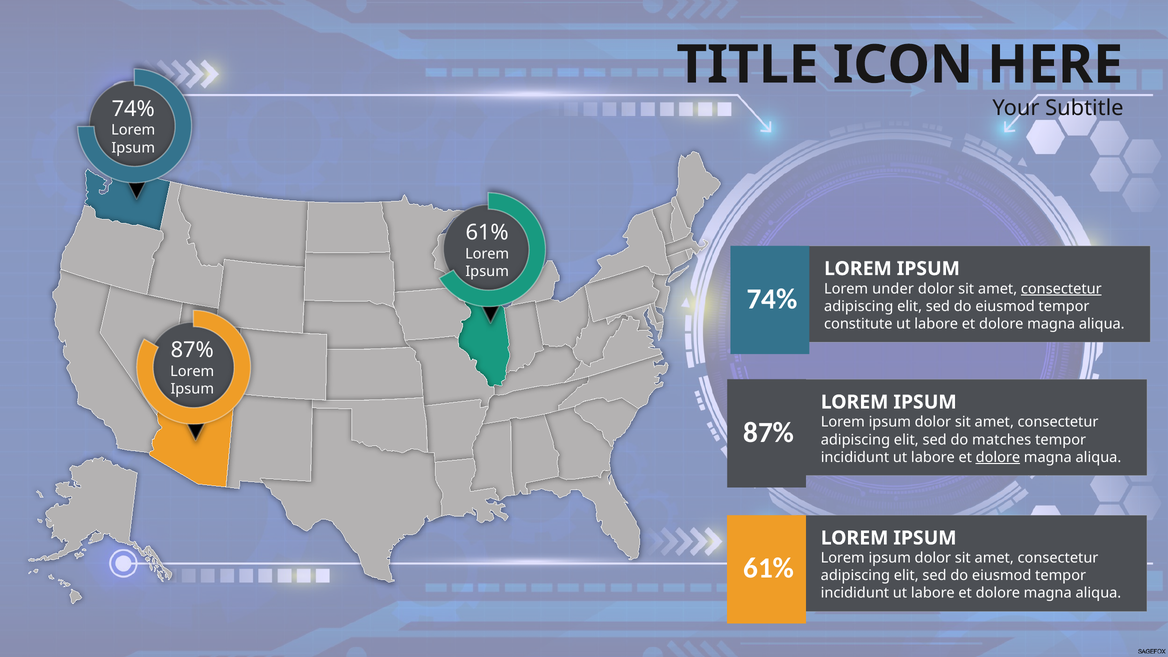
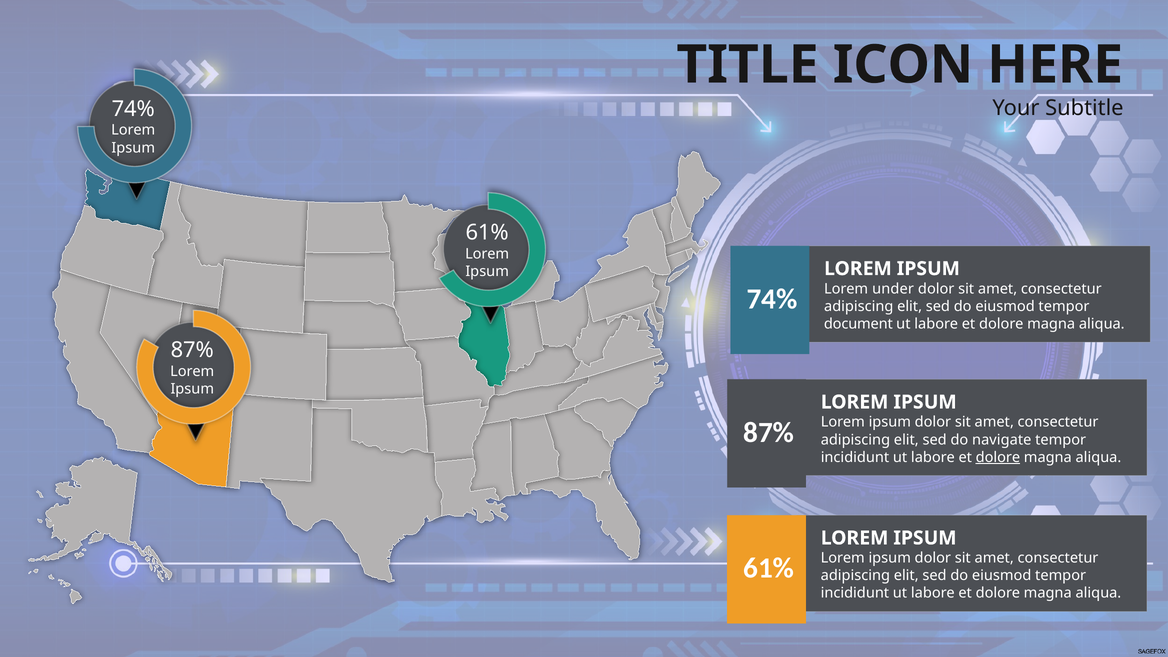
consectetur underline: present -> none (1061, 289)
constitute: constitute -> document (858, 324)
matches: matches -> navigate (1002, 440)
